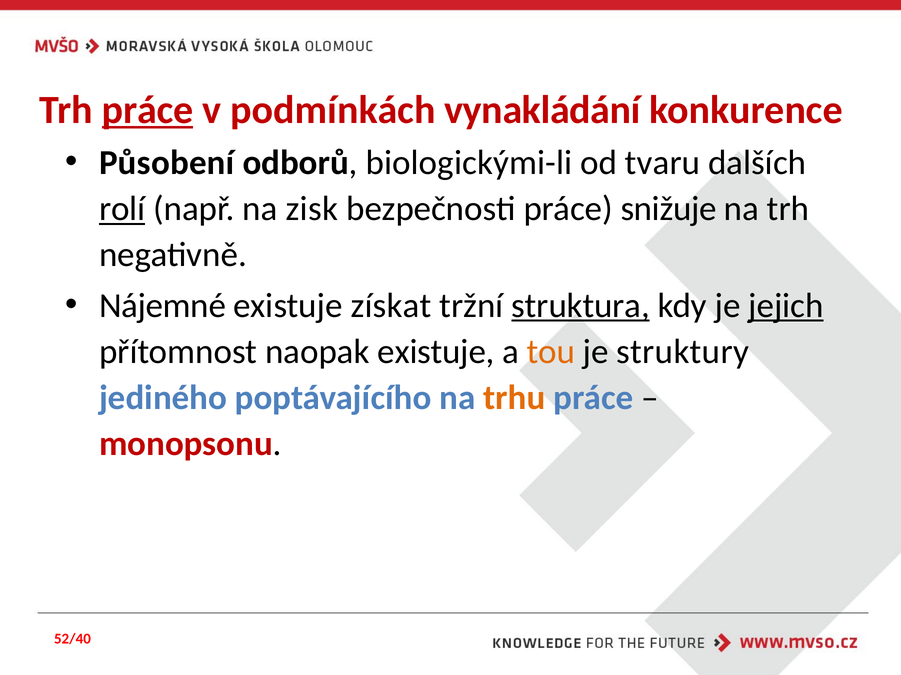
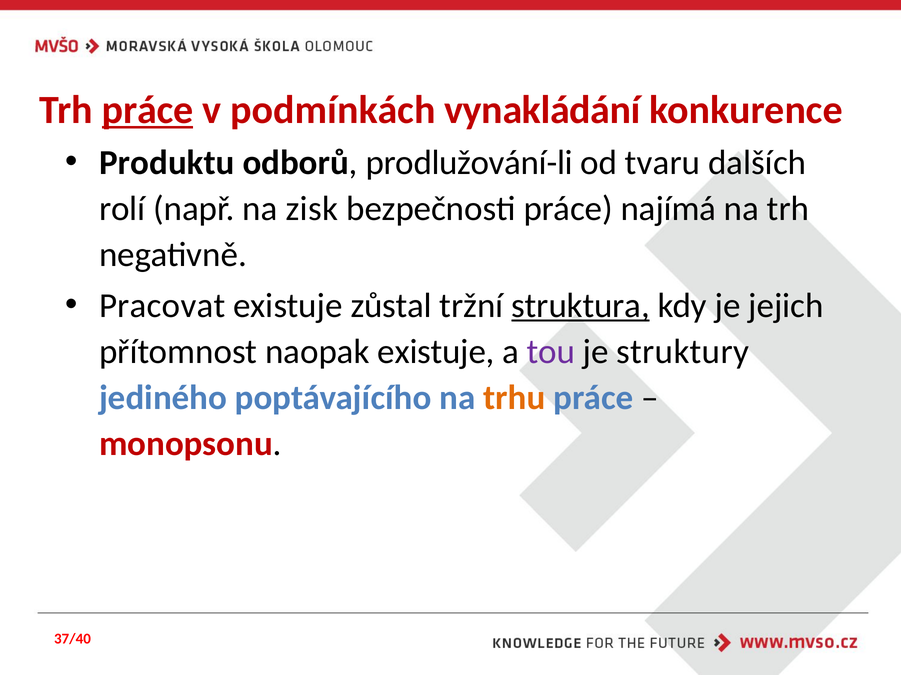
Působení: Působení -> Produktu (167, 163)
biologickými-li: biologickými-li -> prodlužování-li (469, 163)
rolí underline: present -> none (122, 209)
snižuje: snižuje -> najímá (668, 209)
Nájemné: Nájemné -> Pracovat (162, 306)
získat: získat -> zůstal (391, 306)
jejich underline: present -> none (786, 306)
tou colour: orange -> purple (551, 352)
52/40: 52/40 -> 37/40 (72, 639)
